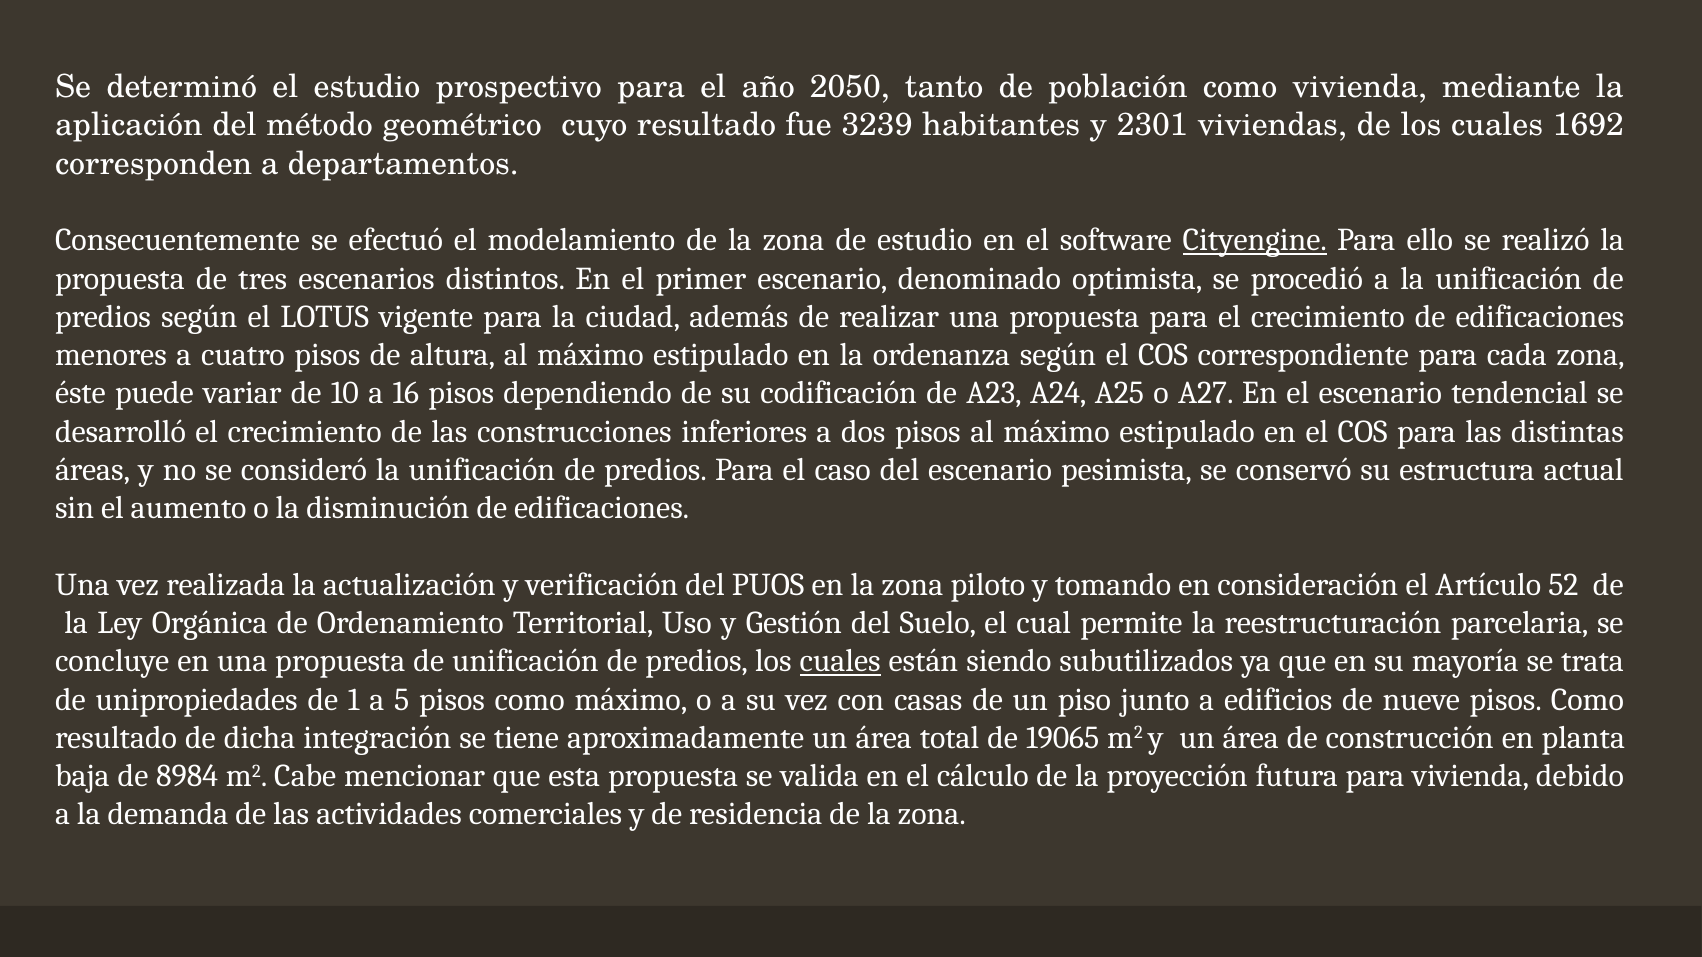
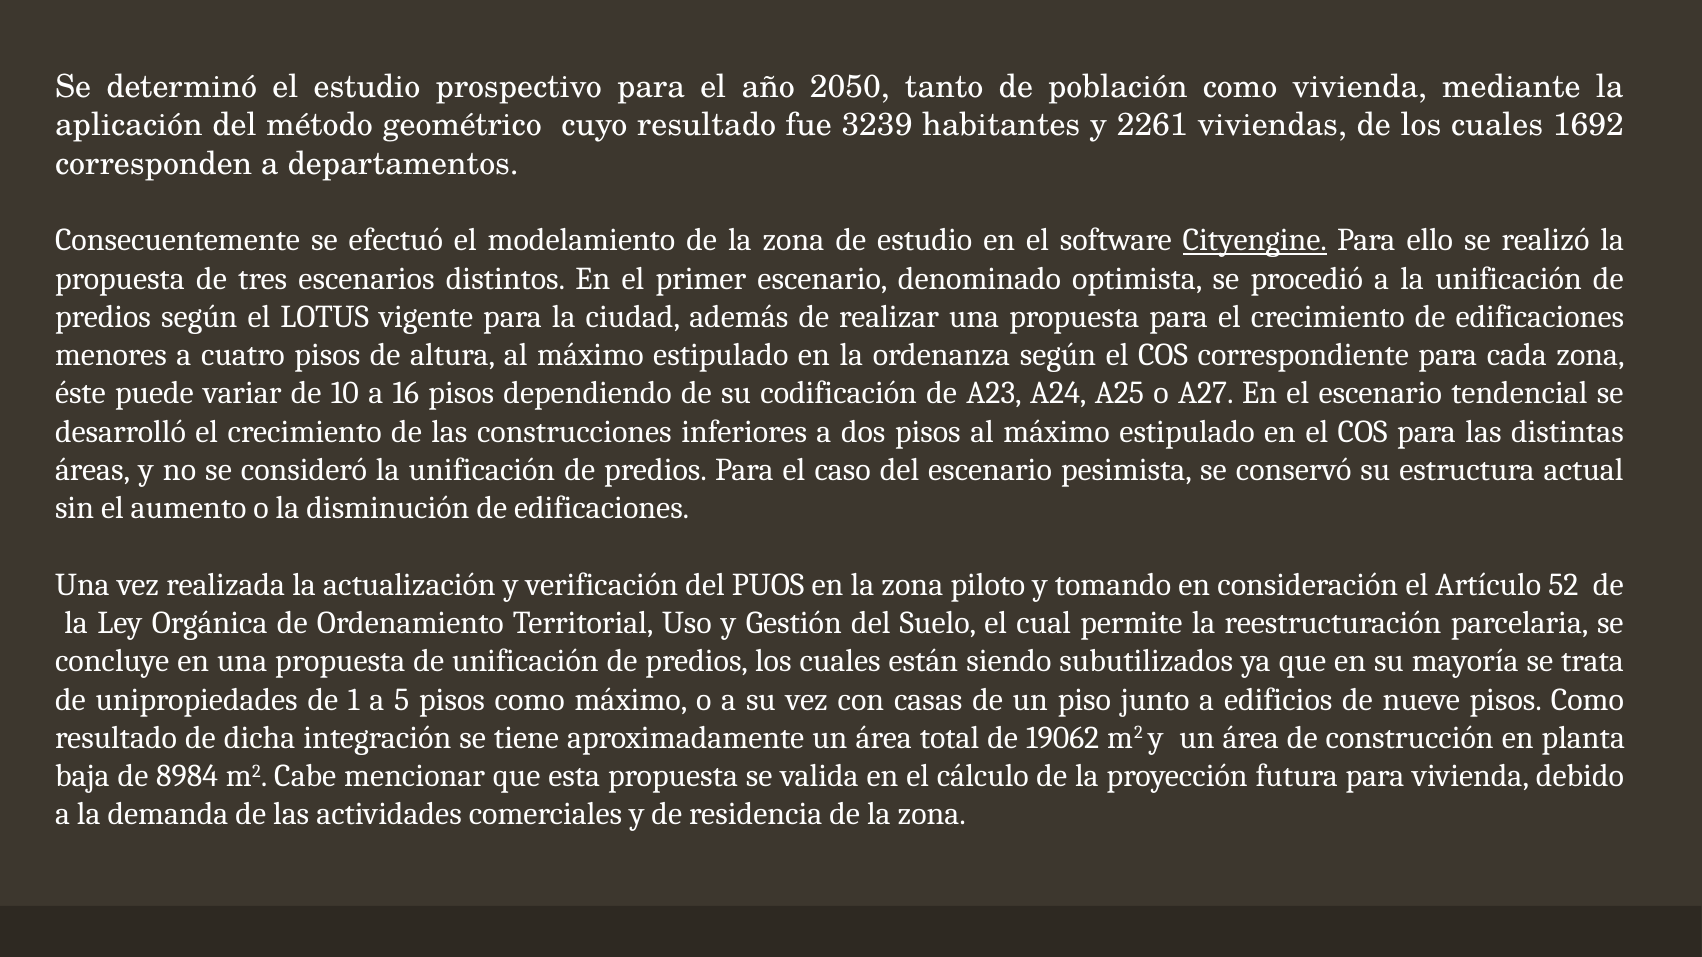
2301: 2301 -> 2261 (1152, 125)
cuales underline: present -> none (840, 662)
19065: 19065 -> 19062 (1063, 738)
